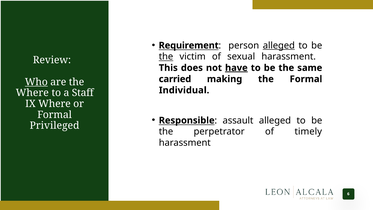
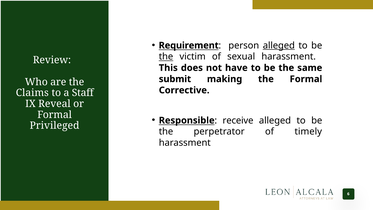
have underline: present -> none (236, 68)
carried: carried -> submit (175, 79)
Who underline: present -> none (36, 82)
Individual: Individual -> Corrective (184, 90)
Where: Where -> Claims (32, 93)
IX Where: Where -> Reveal (54, 104)
assault: assault -> receive (238, 120)
